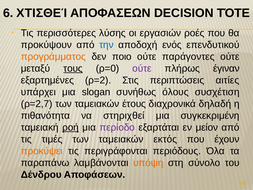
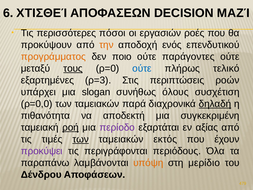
ΤΌΤΕ: ΤΌΤΕ -> ΜΑΖΊ (233, 13)
λύσης: λύσης -> πόσοι (112, 33)
την colour: blue -> orange (106, 45)
ούτε colour: purple -> blue (142, 68)
έγιναν: έγιναν -> τελικό (226, 68)
ρ=2: ρ=2 -> ρ=3 (98, 80)
αιτίες: αιτίες -> ροών (227, 80)
ρ=2,7: ρ=2,7 -> ρ=0,0 (37, 104)
έτους: έτους -> παρά (134, 104)
δηλαδή underline: none -> present (215, 104)
στηριχθεί: στηριχθεί -> αποδεκτή (124, 115)
μείον: μείον -> αξίας (207, 127)
των underline: none -> present (81, 139)
προκύψει colour: orange -> purple (42, 151)
σύνολο: σύνολο -> μερίδιο (204, 163)
